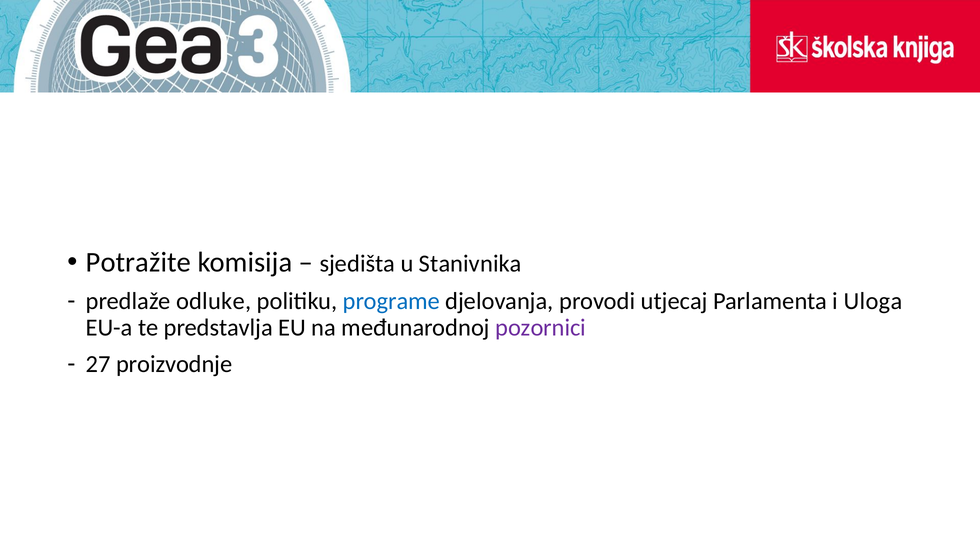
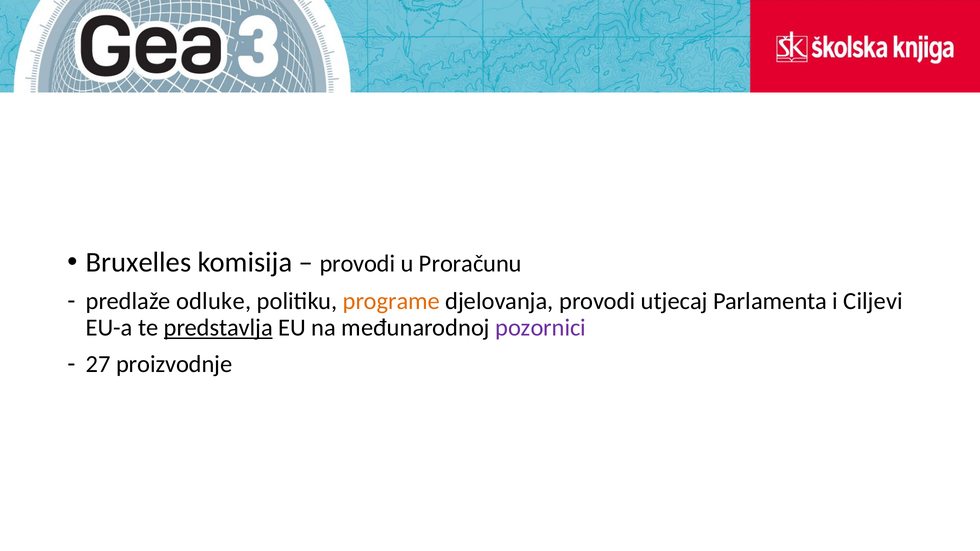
Potražite: Potražite -> Bruxelles (139, 262)
sjedišta: sjedišta -> provodi (357, 264)
Stanivnika: Stanivnika -> Proračunu (470, 264)
programe colour: blue -> orange (391, 301)
Uloga: Uloga -> Ciljevi (873, 301)
predstavlja underline: none -> present (218, 328)
